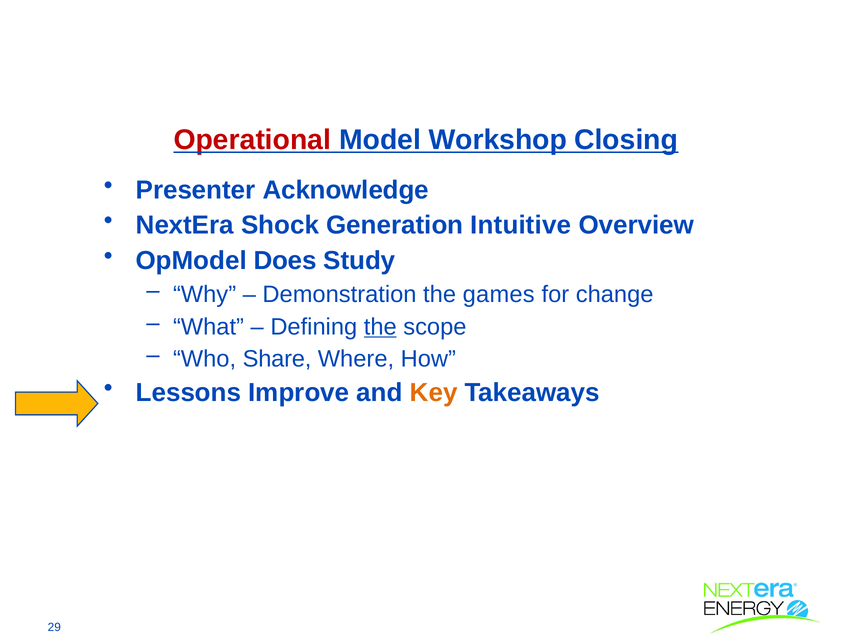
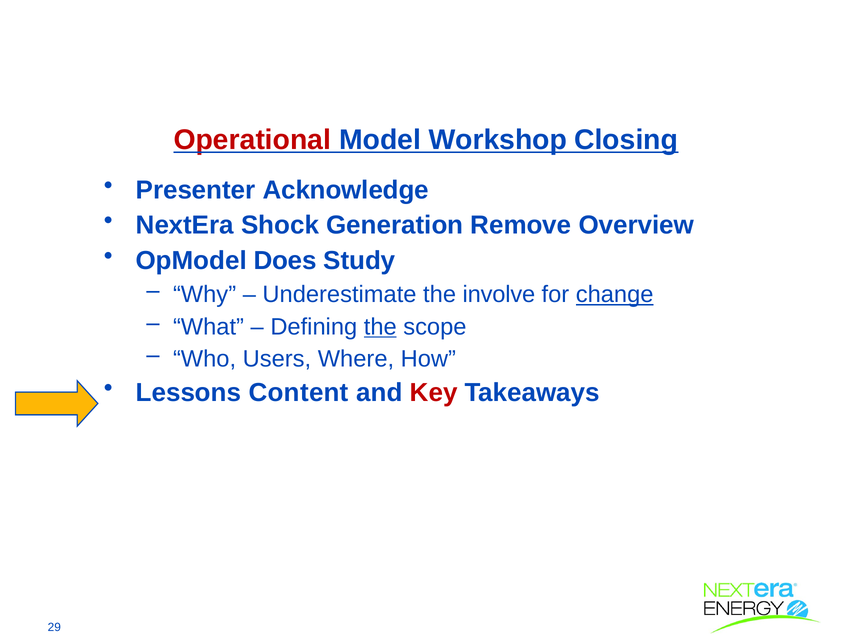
Intuitive: Intuitive -> Remove (521, 225)
Demonstration: Demonstration -> Underestimate (339, 295)
games: games -> involve (499, 295)
change underline: none -> present (615, 295)
Share: Share -> Users (277, 359)
Improve: Improve -> Content (299, 393)
Key colour: orange -> red (434, 393)
